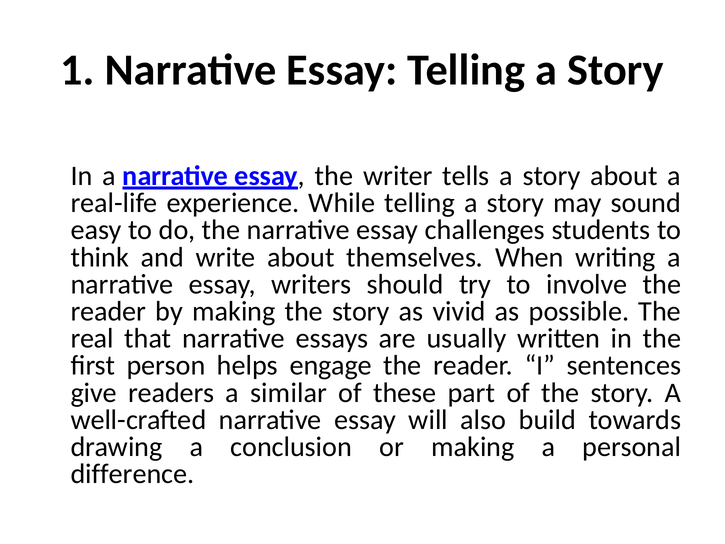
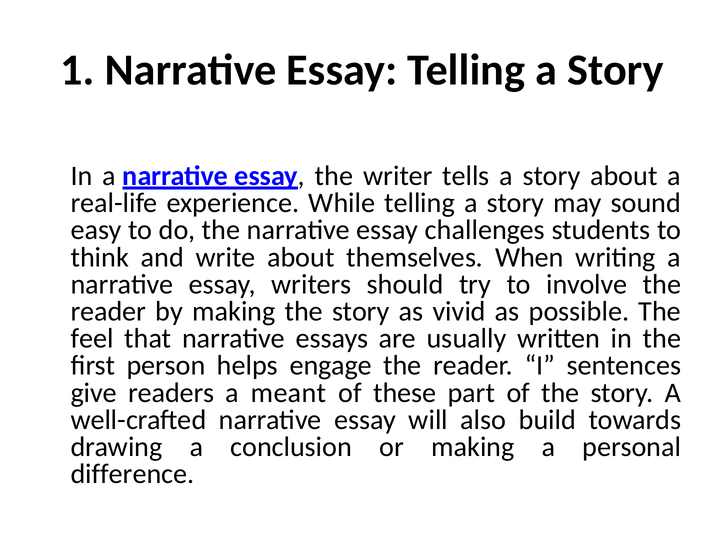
real: real -> feel (92, 338)
similar: similar -> meant (289, 393)
